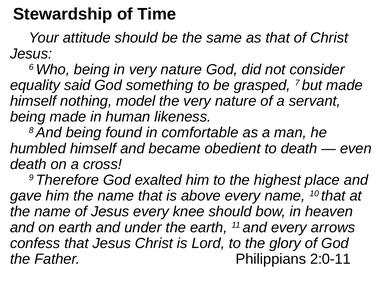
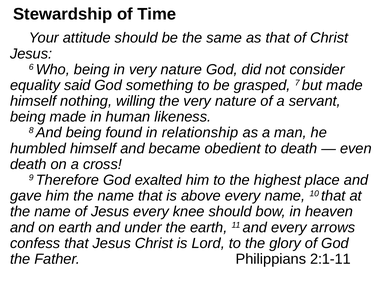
model: model -> willing (136, 101)
comfortable: comfortable -> relationship (200, 133)
2:0-11: 2:0-11 -> 2:1-11 (330, 259)
